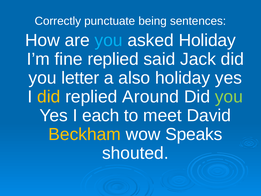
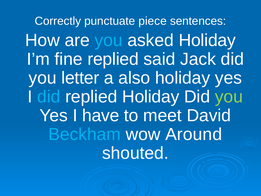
being: being -> piece (153, 21)
did colour: yellow -> light blue (49, 97)
replied Around: Around -> Holiday (151, 97)
each: each -> have (101, 115)
Beckham colour: yellow -> light blue (85, 134)
Speaks: Speaks -> Around (194, 134)
